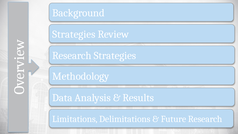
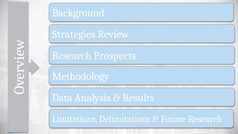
Research Strategies: Strategies -> Prospects (115, 56)
